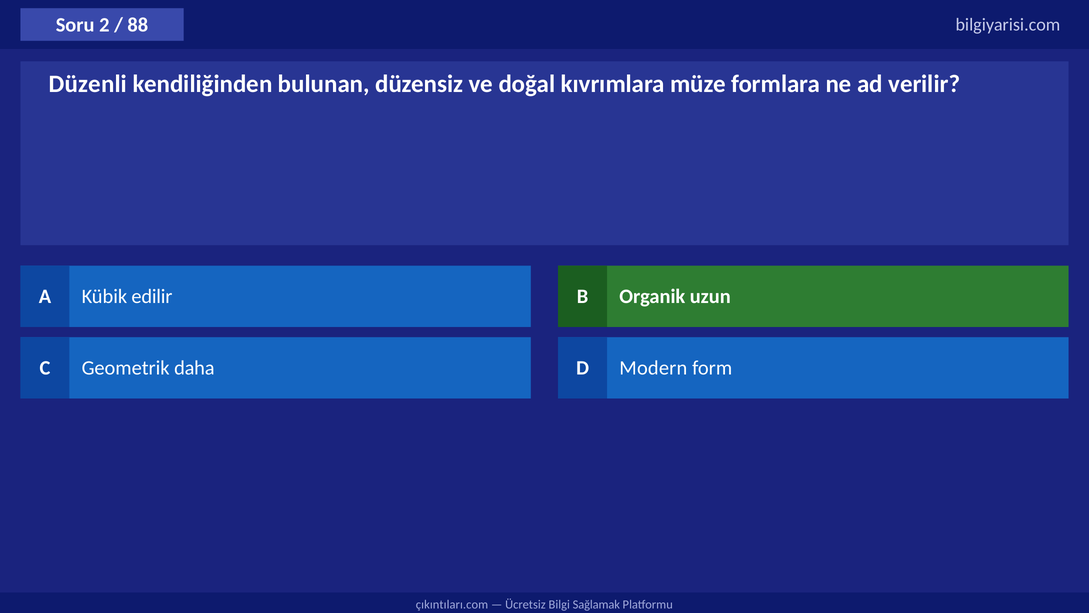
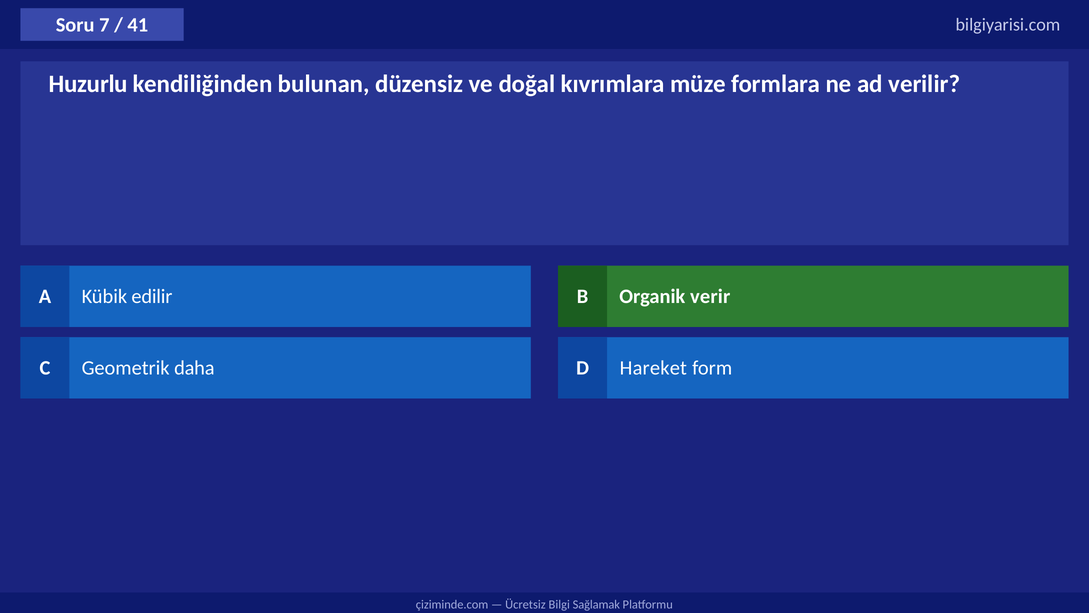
2: 2 -> 7 (104, 25)
88: 88 -> 41 (138, 25)
Düzenli: Düzenli -> Huzurlu (88, 84)
uzun: uzun -> verir (710, 296)
Modern: Modern -> Hareket (653, 368)
çıkıntıları.com: çıkıntıları.com -> çiziminde.com (452, 604)
